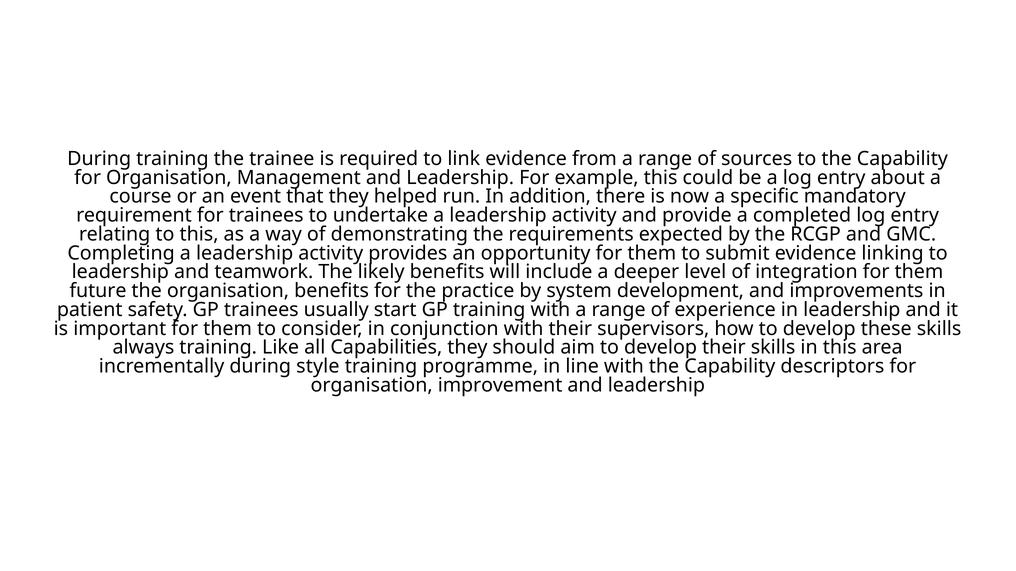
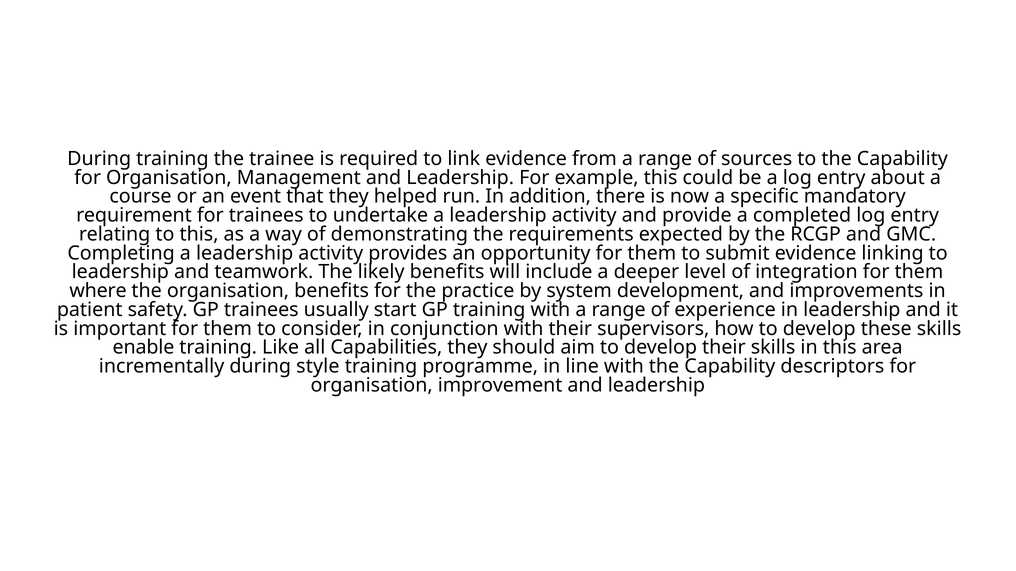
future: future -> where (98, 291)
always: always -> enable (143, 348)
